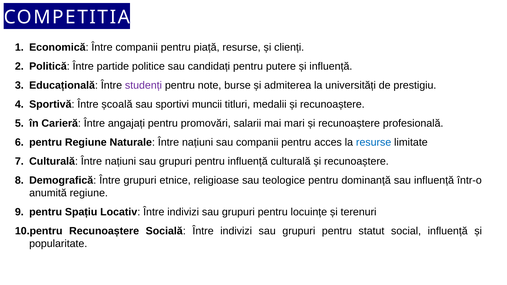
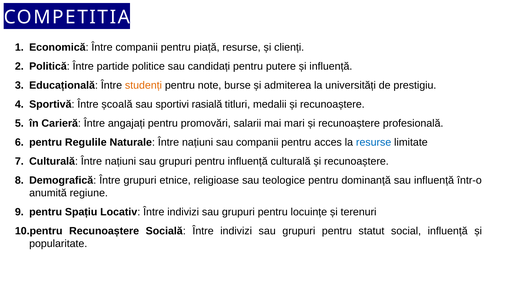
studenți colour: purple -> orange (143, 85)
muncii: muncii -> rasială (207, 104)
pentru Regiune: Regiune -> Regulile (86, 143)
